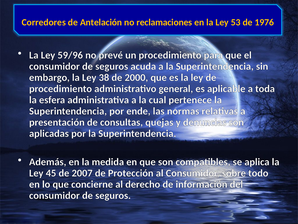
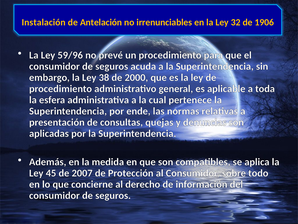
Corredores: Corredores -> Instalación (44, 22)
reclamaciones: reclamaciones -> irrenunciables (164, 22)
53: 53 -> 32 (236, 22)
1976: 1976 -> 1906 (264, 22)
